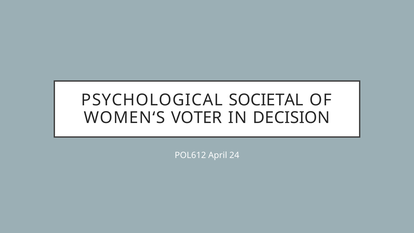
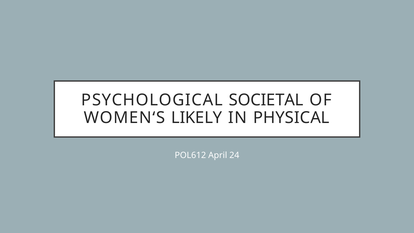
VOTER: VOTER -> LIKELY (197, 118)
DECISION: DECISION -> PHYSICAL (291, 118)
